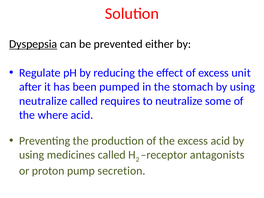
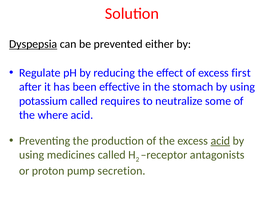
unit: unit -> first (241, 73)
pumped: pumped -> effective (120, 87)
neutralize: neutralize -> potassium (43, 101)
acid underline: none -> present (220, 141)
